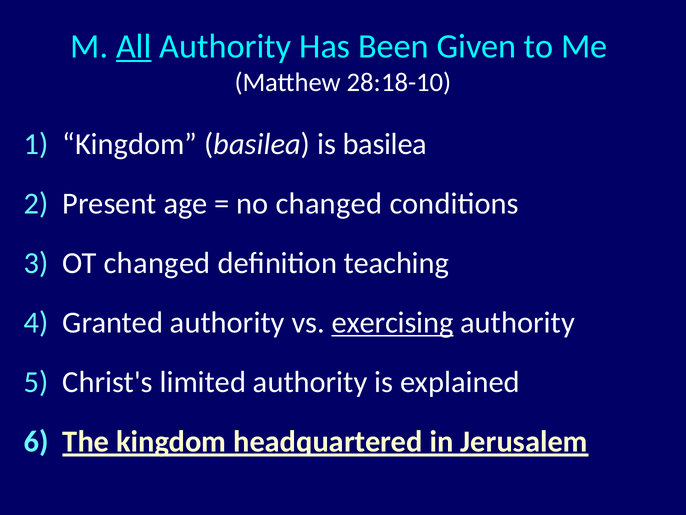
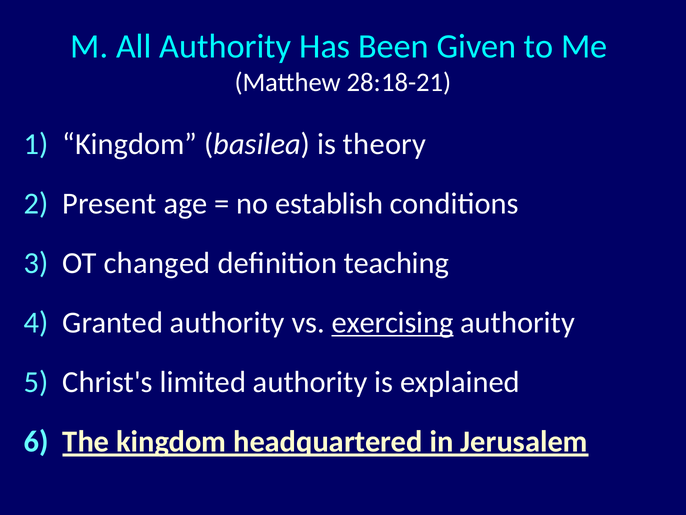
All underline: present -> none (134, 46)
28:18-10: 28:18-10 -> 28:18-21 (399, 82)
is basilea: basilea -> theory (384, 144)
no changed: changed -> establish (329, 203)
